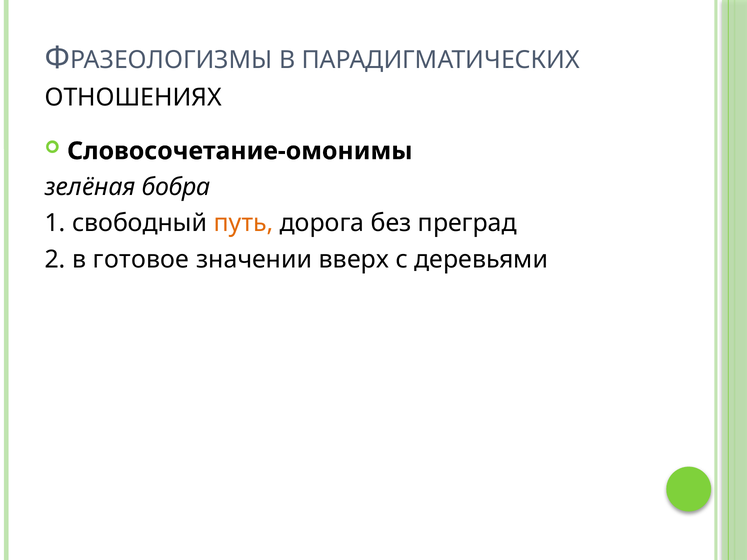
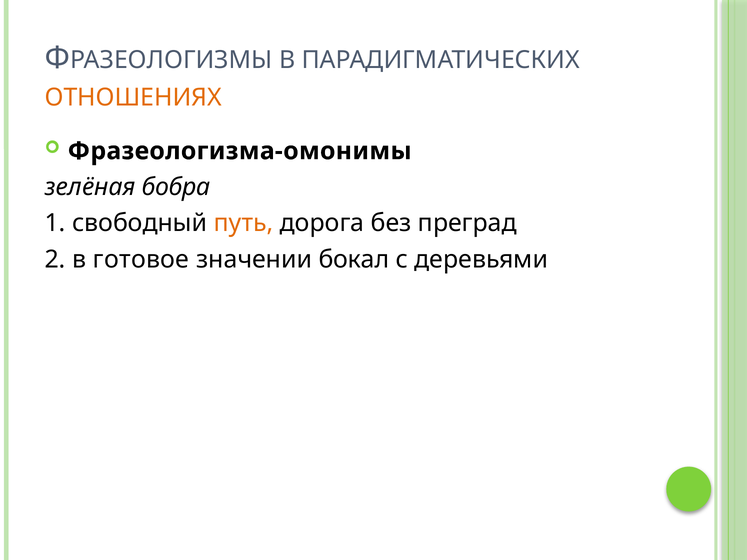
ОТНОШЕНИЯХ colour: black -> orange (133, 98)
Словосочетание-омонимы: Словосочетание-омонимы -> Фразеологизма-омонимы (240, 151)
вверх: вверх -> бокал (354, 259)
